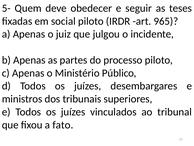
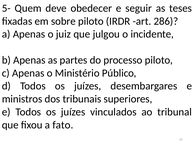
social: social -> sobre (63, 21)
965: 965 -> 286 (166, 21)
